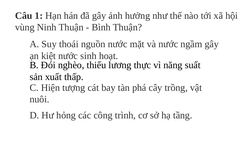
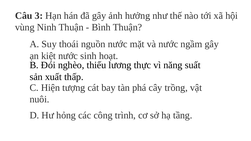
1: 1 -> 3 (39, 16)
